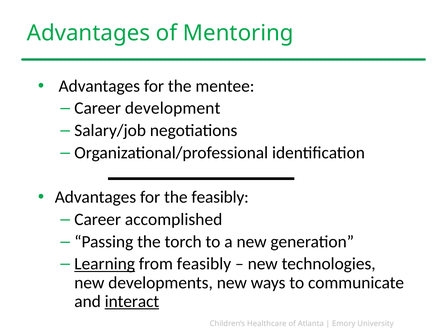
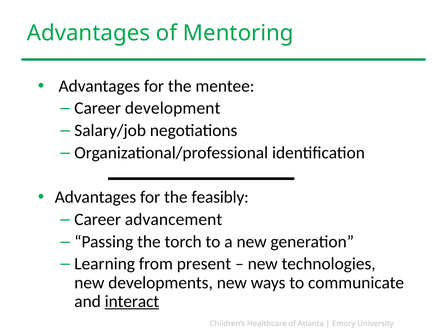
accomplished: accomplished -> advancement (174, 220)
Learning underline: present -> none (105, 264)
from feasibly: feasibly -> present (204, 264)
